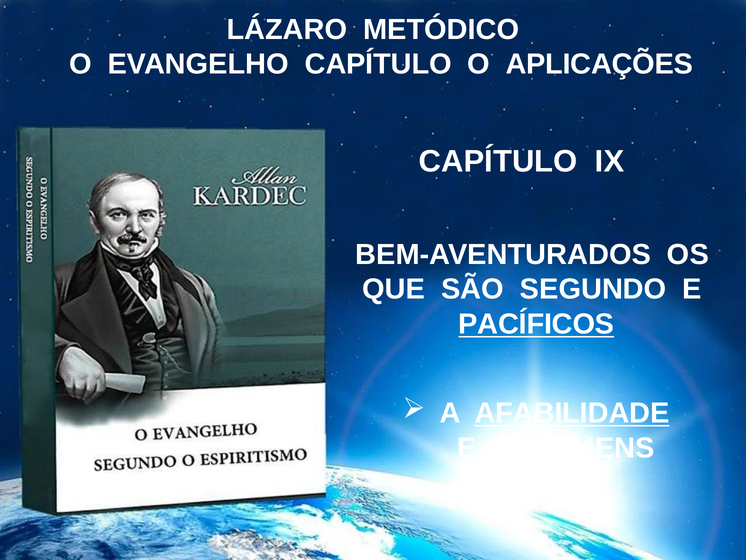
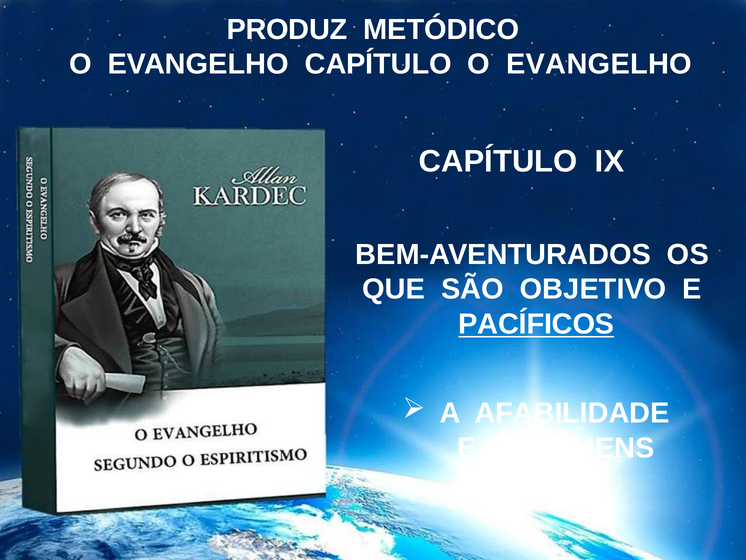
LÁZARO: LÁZARO -> PRODUZ (287, 29)
APLICAÇÕES: APLICAÇÕES -> EVANGELHO (599, 64)
SEGUNDO: SEGUNDO -> OBJETIVO (593, 289)
AFABILIDADE underline: present -> none (572, 413)
